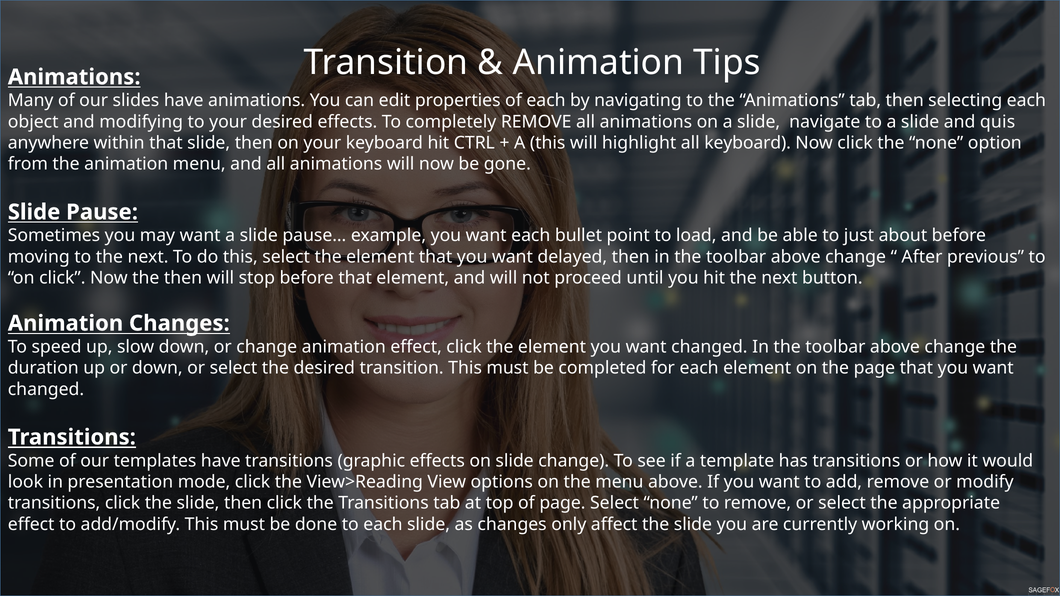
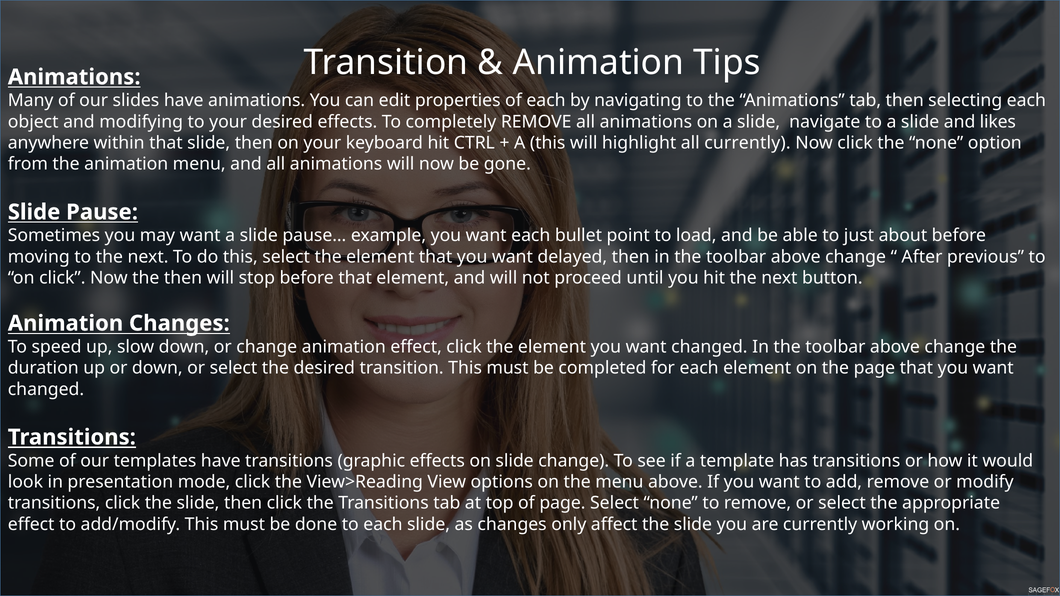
quis: quis -> likes (998, 122)
all keyboard: keyboard -> currently (747, 143)
